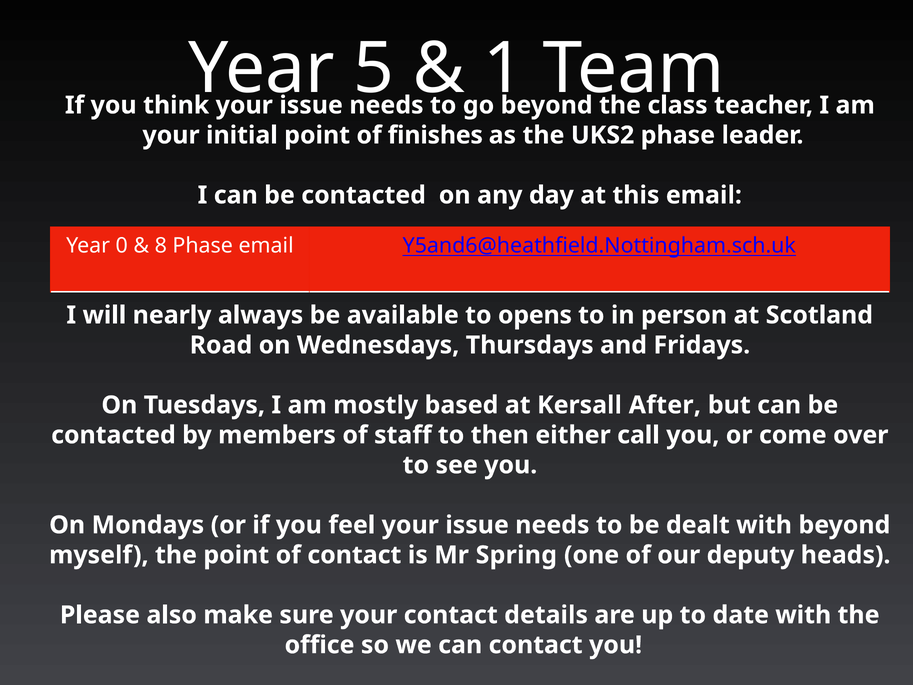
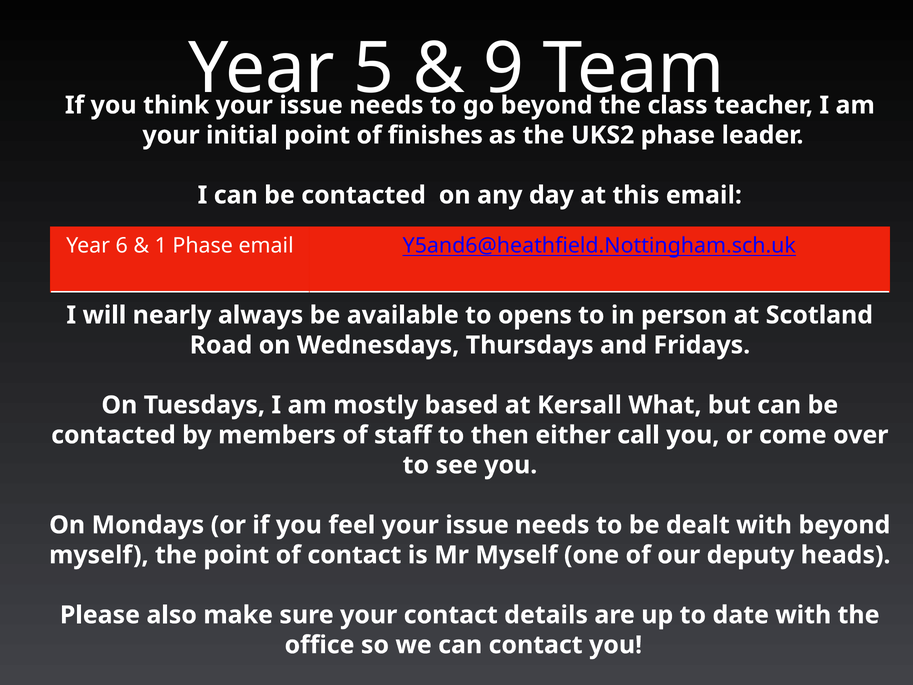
1: 1 -> 9 (504, 69)
0: 0 -> 6 (122, 246)
8: 8 -> 1 (161, 246)
After: After -> What (665, 405)
Mr Spring: Spring -> Myself (516, 555)
